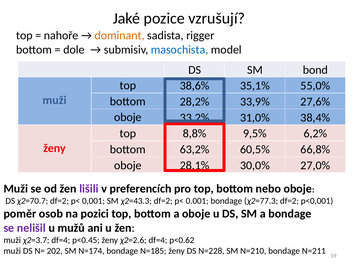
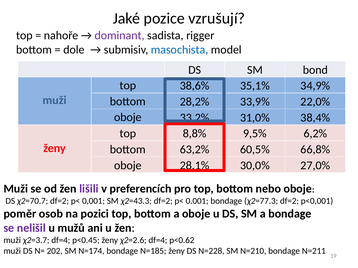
dominant colour: orange -> purple (120, 35)
55,0%: 55,0% -> 34,9% (315, 86)
27,6%: 27,6% -> 22,0% (315, 102)
